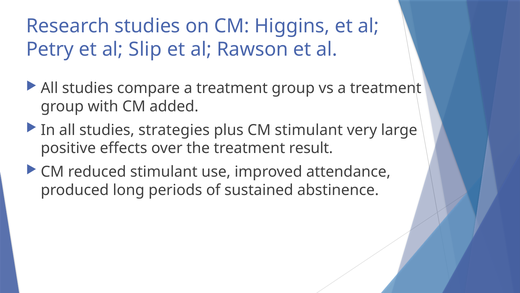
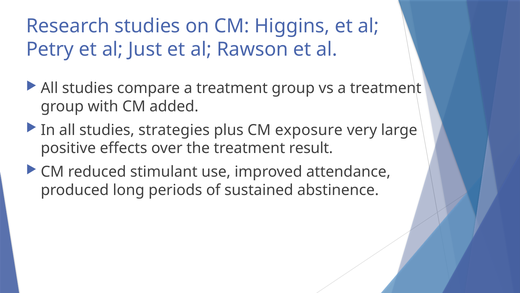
Slip: Slip -> Just (145, 49)
CM stimulant: stimulant -> exposure (309, 130)
